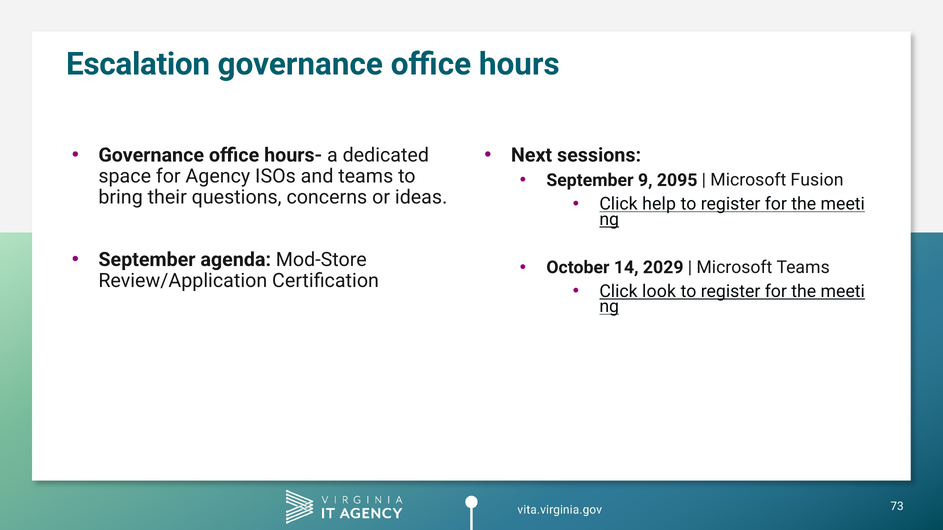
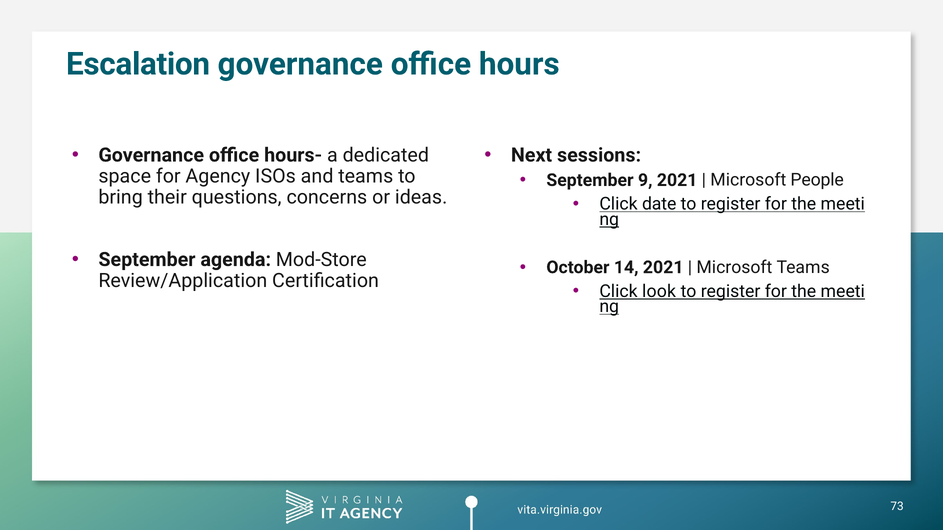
9 2095: 2095 -> 2021 (677, 180)
Fusion: Fusion -> People (817, 180)
help: help -> date (659, 204)
14 2029: 2029 -> 2021 (663, 268)
